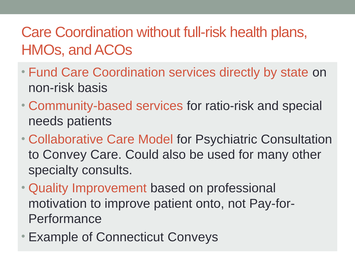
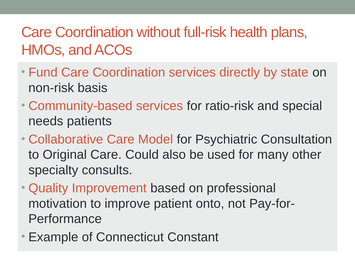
Convey: Convey -> Original (65, 155)
Conveys: Conveys -> Constant (193, 237)
